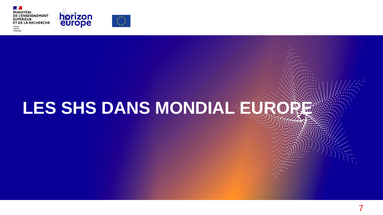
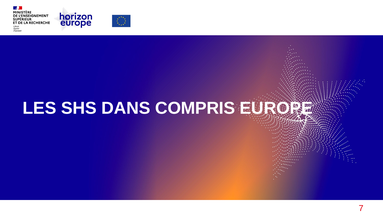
MONDIAL: MONDIAL -> COMPRIS (195, 108)
